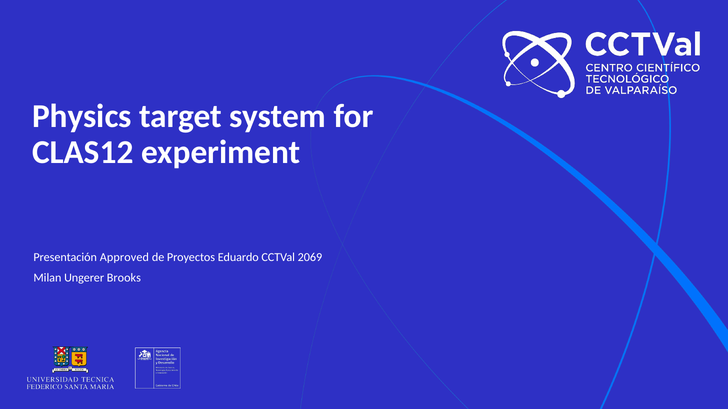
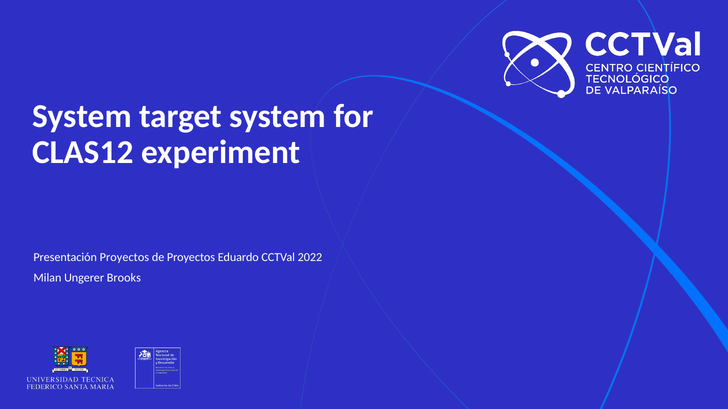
Physics: Physics -> System (82, 116)
Presentación Approved: Approved -> Proyectos (124, 257)
2069: 2069 -> 2022 (310, 257)
